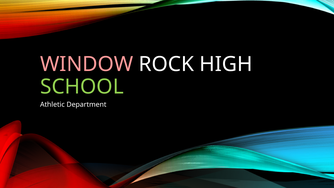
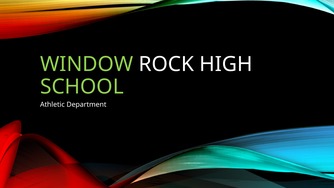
WINDOW colour: pink -> light green (87, 64)
